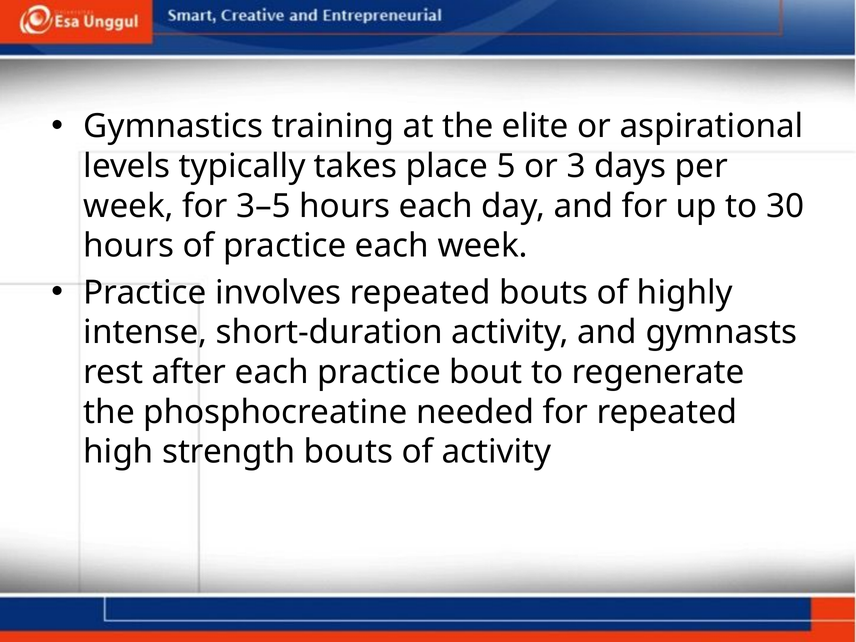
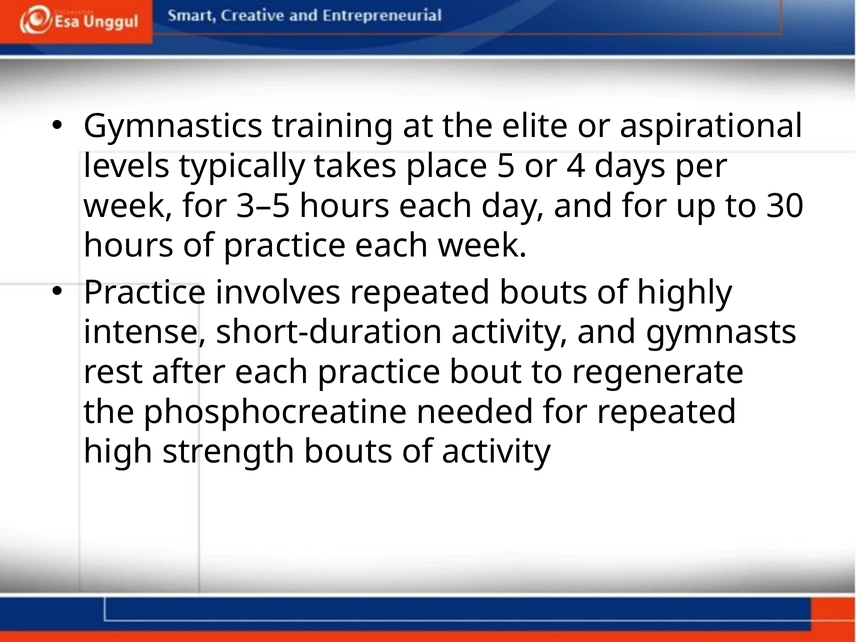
3: 3 -> 4 (576, 166)
